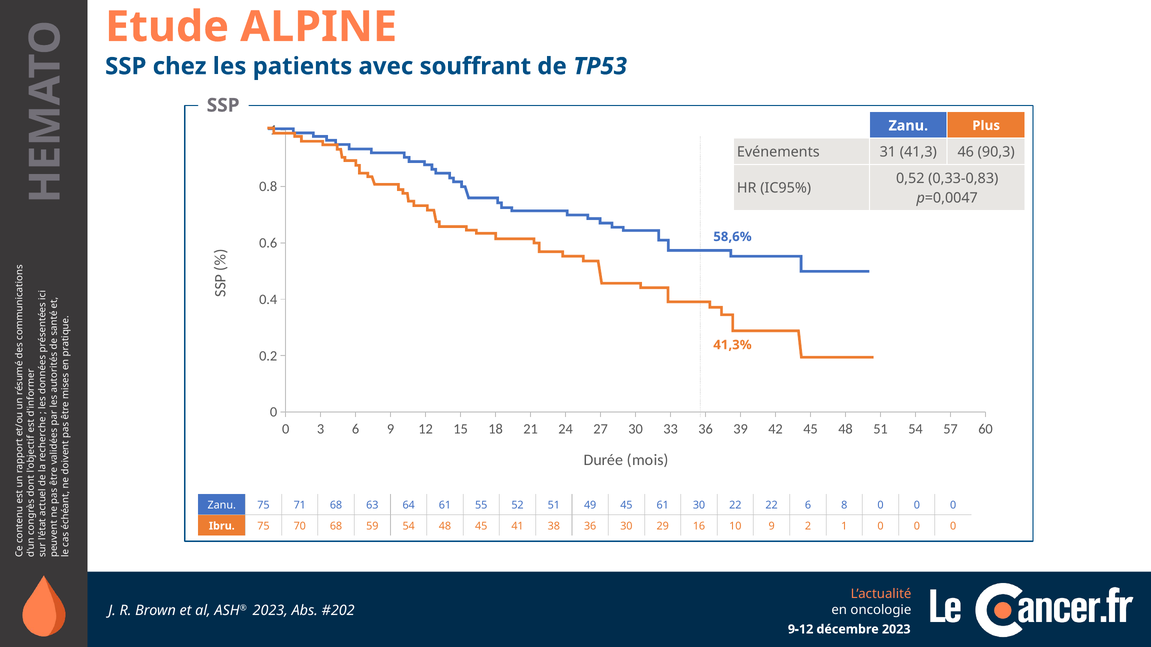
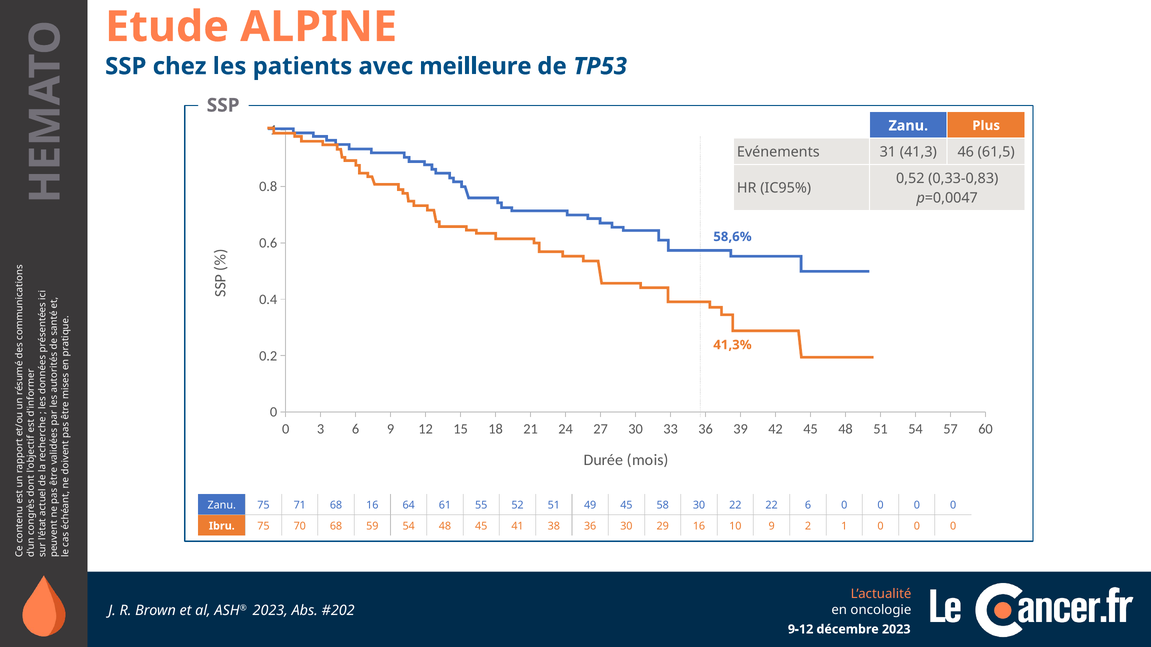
souffrant: souffrant -> meilleure (475, 66)
90,3: 90,3 -> 61,5 (996, 152)
68 63: 63 -> 16 (372, 506)
45 61: 61 -> 58 (663, 506)
6 8: 8 -> 0 (844, 506)
